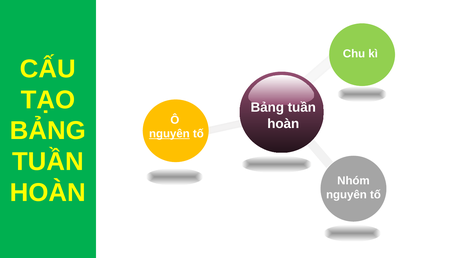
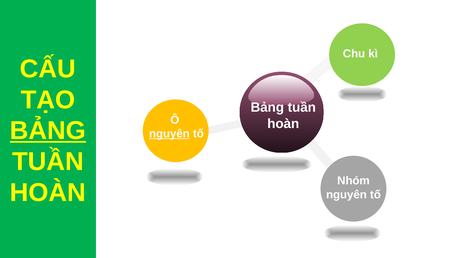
BẢNG underline: none -> present (48, 131)
